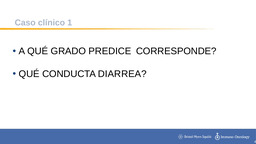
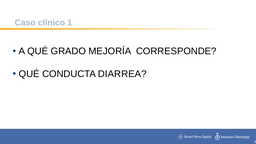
PREDICE: PREDICE -> MEJORÍA (110, 51)
